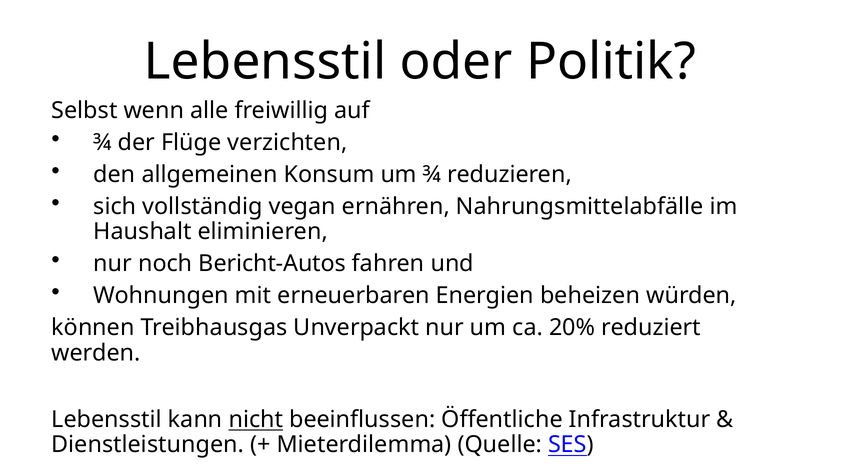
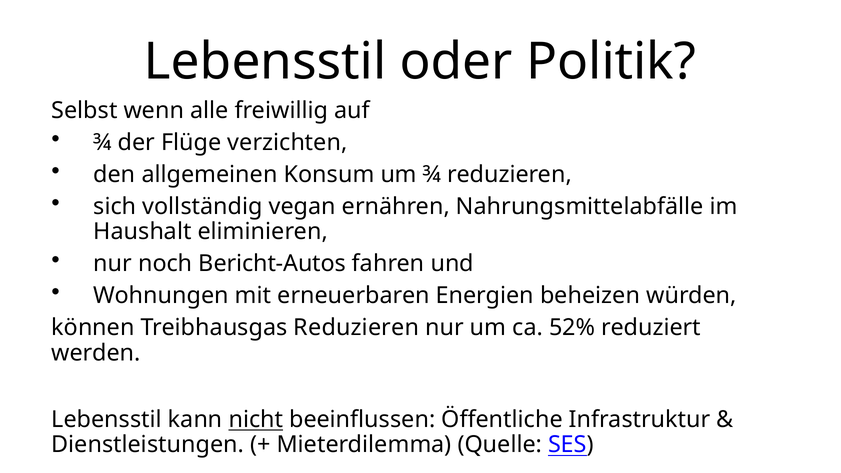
Treibhausgas Unverpackt: Unverpackt -> Reduzieren (356, 328)
20%: 20% -> 52% (572, 328)
